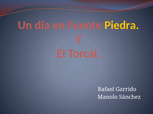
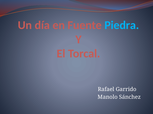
Piedra colour: yellow -> light blue (122, 25)
